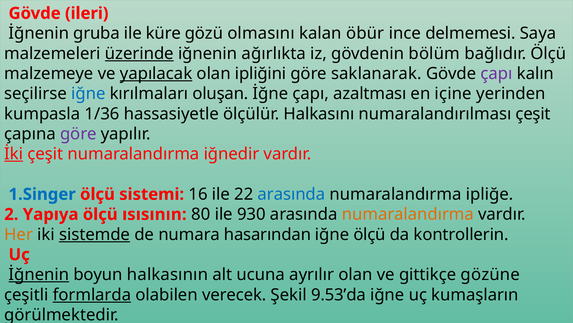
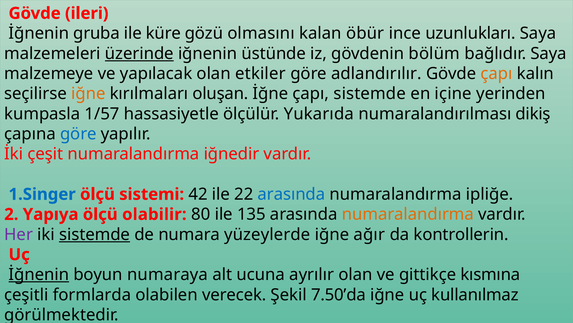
delmemesi: delmemesi -> uzunlukları (470, 33)
ağırlıkta: ağırlıkta -> üstünde (274, 53)
bağlıdır Ölçü: Ölçü -> Saya (548, 53)
yapılacak underline: present -> none (156, 73)
ipliğini: ipliğini -> etkiler (260, 73)
saklanarak: saklanarak -> adlandırılır (376, 73)
çapı colour: purple -> orange (496, 73)
iğne colour: blue -> orange (88, 94)
çapı azaltması: azaltması -> sistemde (370, 94)
1/36: 1/36 -> 1/57 (102, 114)
Halkasını: Halkasını -> Yukarıda (319, 114)
numaralandırılması çeşit: çeşit -> dikiş (533, 114)
göre colour: purple -> blue (78, 134)
İki underline: present -> none (14, 154)
16: 16 -> 42 (198, 194)
ısısının: ısısının -> olabilir (154, 214)
930: 930 -> 135 (251, 214)
Her colour: orange -> purple (19, 234)
hasarından: hasarından -> yüzeylerde (267, 234)
iğne ölçü: ölçü -> ağır (369, 234)
halkasının: halkasının -> numaraya (168, 274)
gözüne: gözüne -> kısmına (490, 274)
formlarda underline: present -> none (92, 294)
9.53’da: 9.53’da -> 7.50’da (338, 294)
kumaşların: kumaşların -> kullanılmaz (475, 294)
